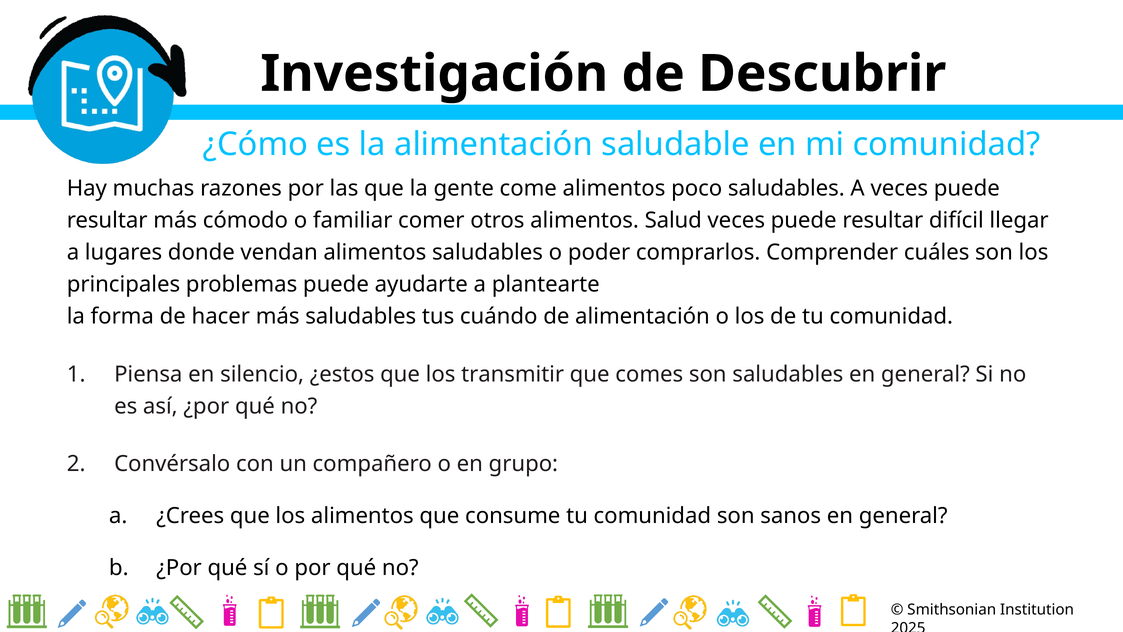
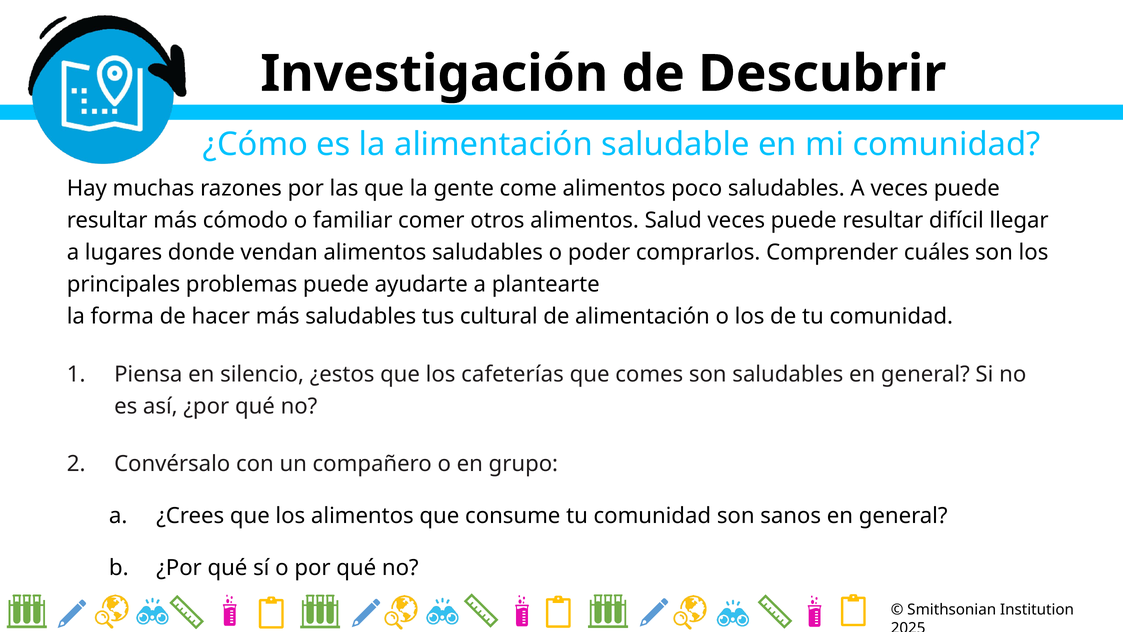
cuándo: cuándo -> cultural (499, 316)
transmitir: transmitir -> cafeterías (513, 374)
